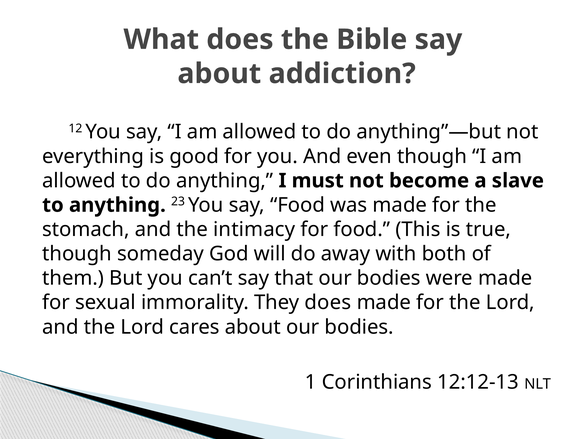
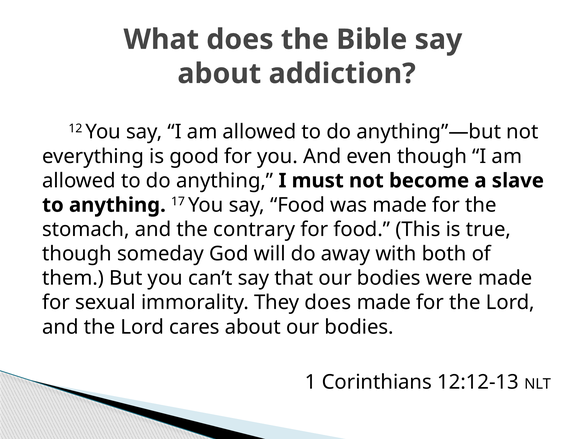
23: 23 -> 17 (178, 202)
intimacy: intimacy -> contrary (254, 230)
